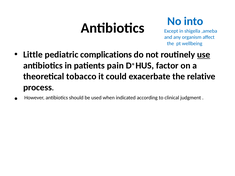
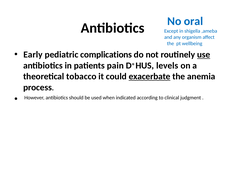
into: into -> oral (194, 21)
Little: Little -> Early (33, 55)
factor: factor -> levels (167, 66)
exacerbate underline: none -> present (150, 77)
relative: relative -> anemia (201, 77)
